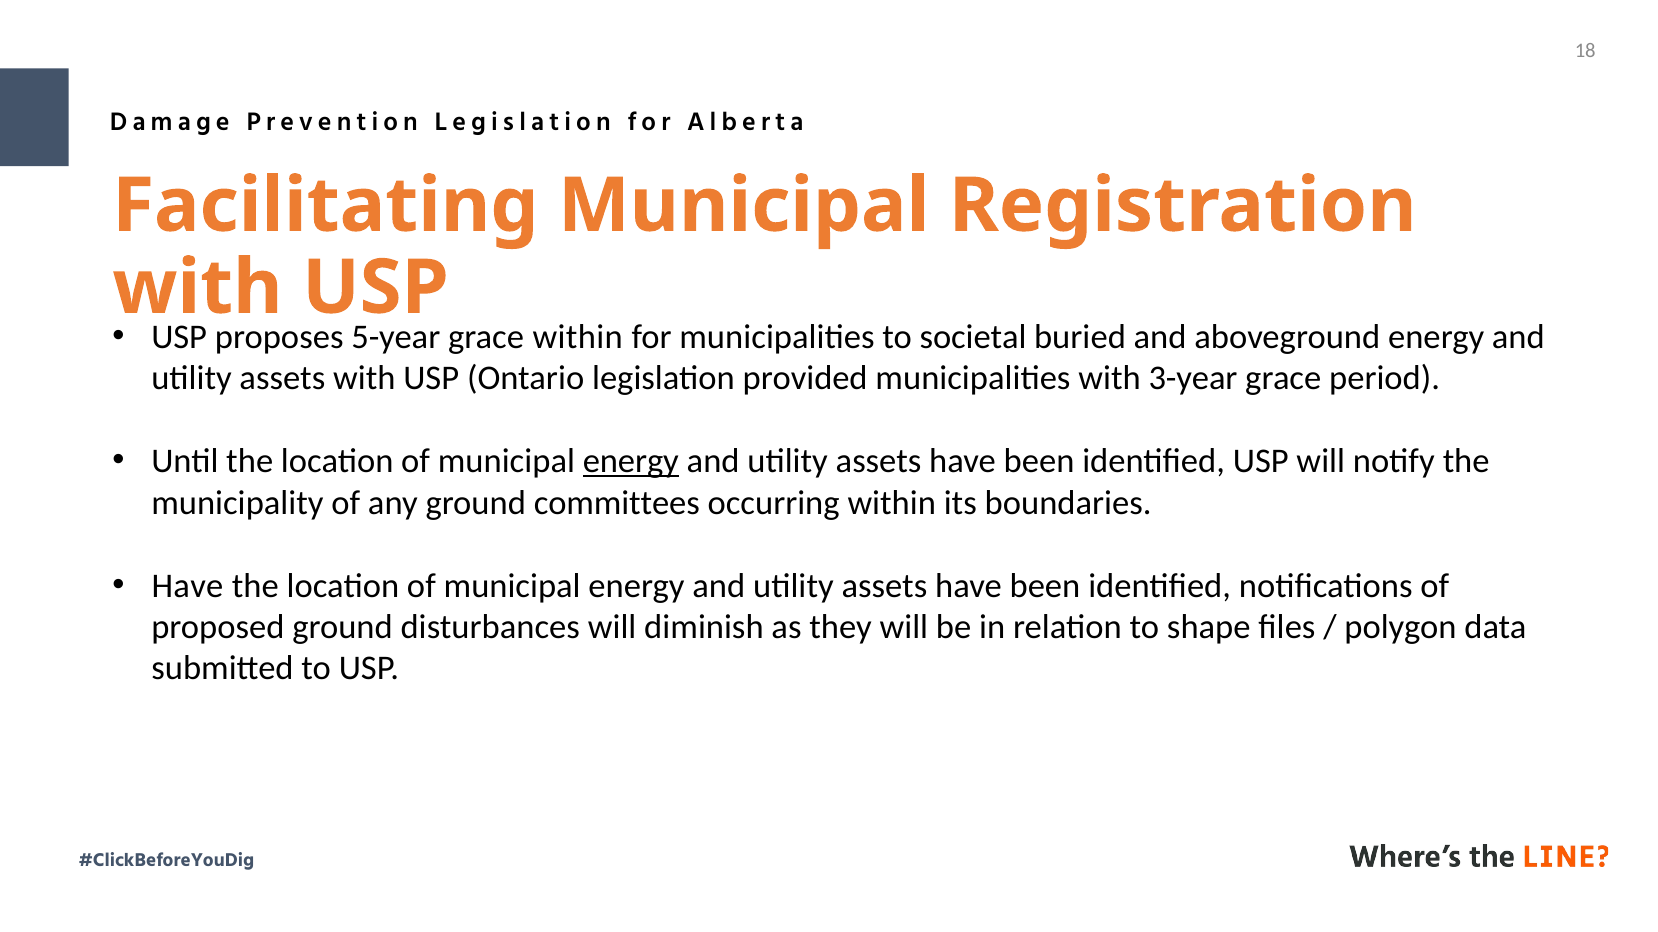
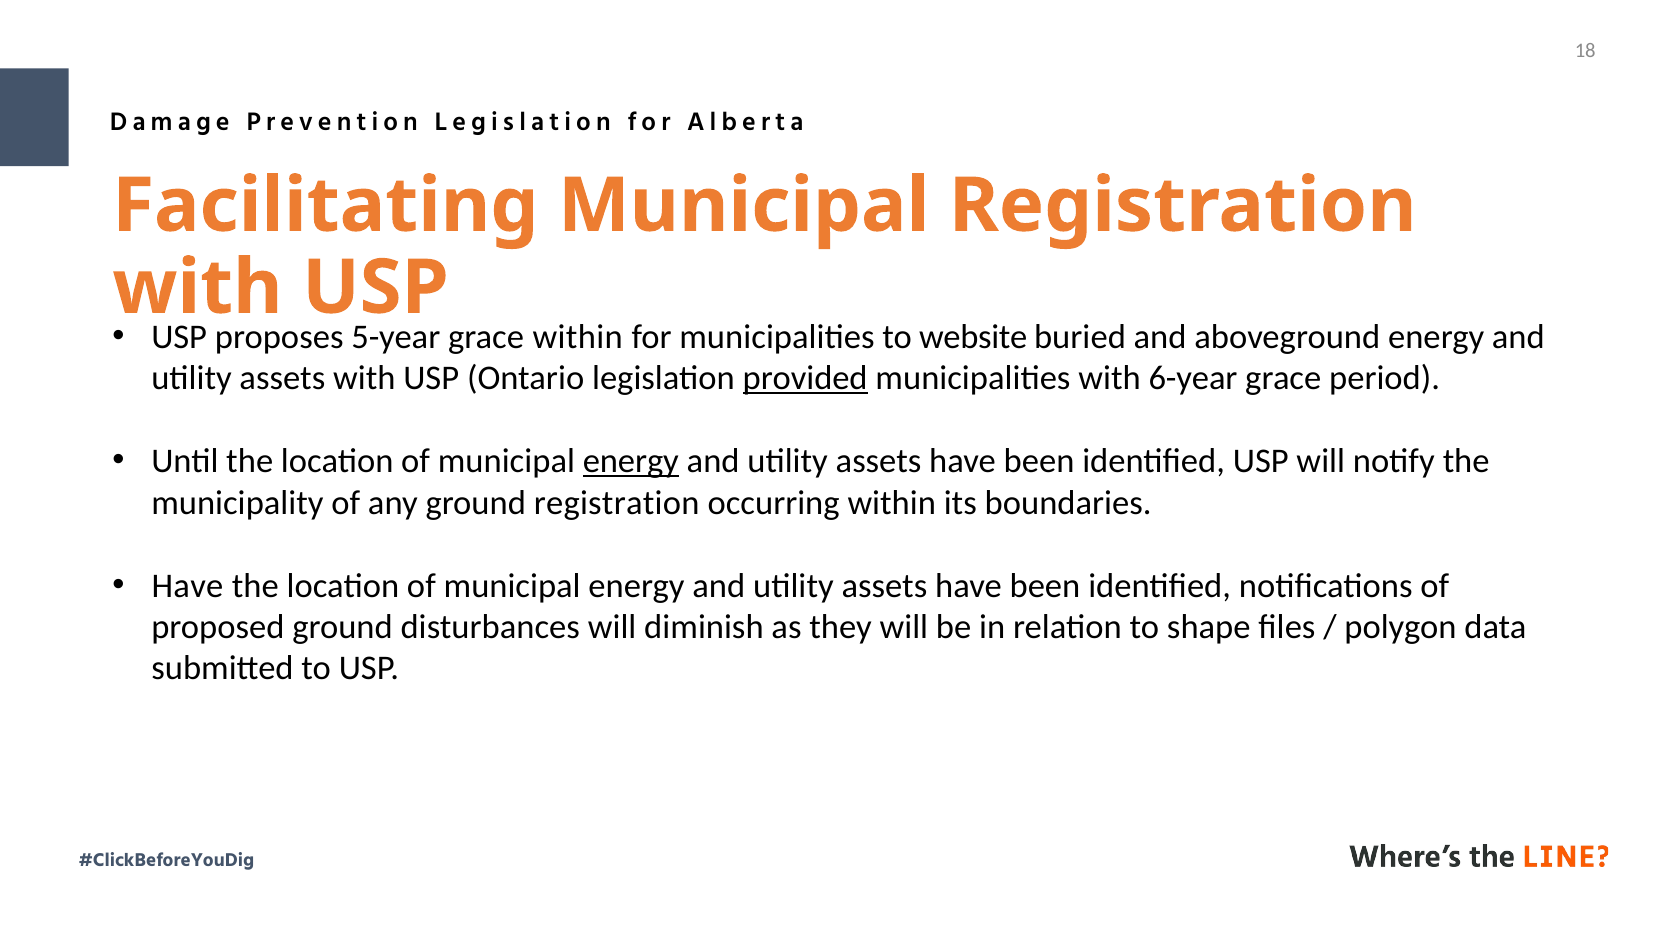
societal: societal -> website (973, 337)
provided underline: none -> present (805, 379)
3-year: 3-year -> 6-year (1193, 379)
ground committees: committees -> registration (617, 503)
